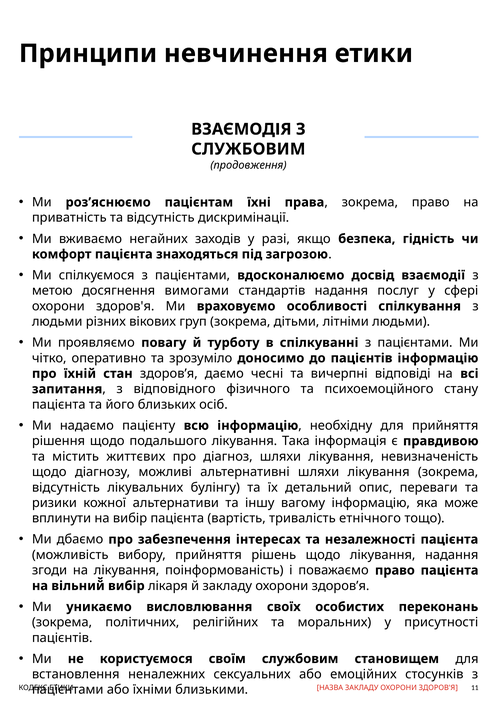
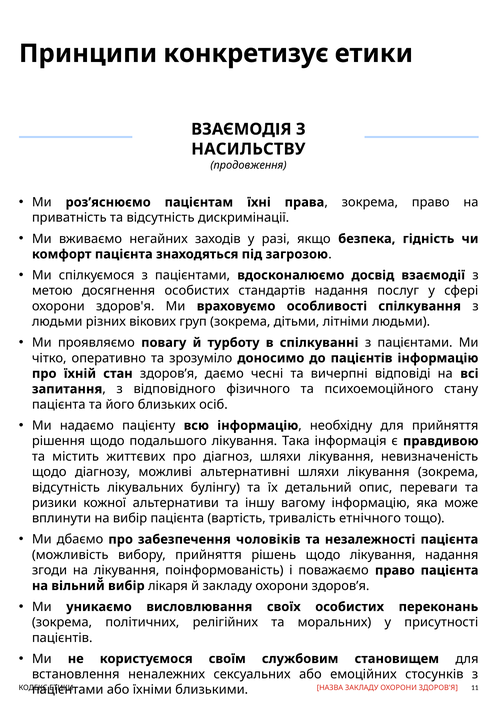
невчинення: невчинення -> конкретизує (246, 53)
СЛУЖБОВИМ: СЛУЖБОВИМ -> НАСИЛЬСТВУ (248, 149)
досягнення вимогами: вимогами -> особистих (197, 291)
інтересах: інтересах -> чоловіків (268, 539)
